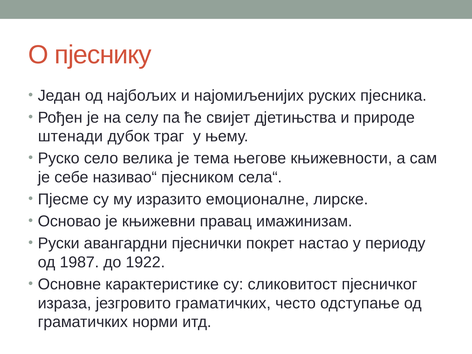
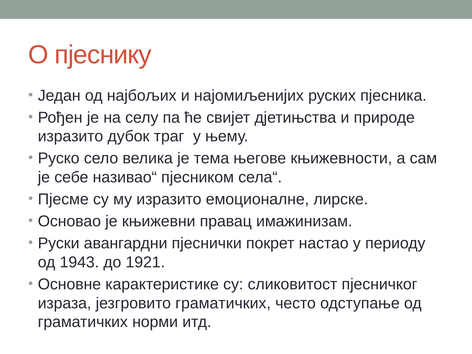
штенади: штенади -> изразито (70, 136)
1987: 1987 -> 1943 (79, 262)
1922: 1922 -> 1921 (145, 262)
